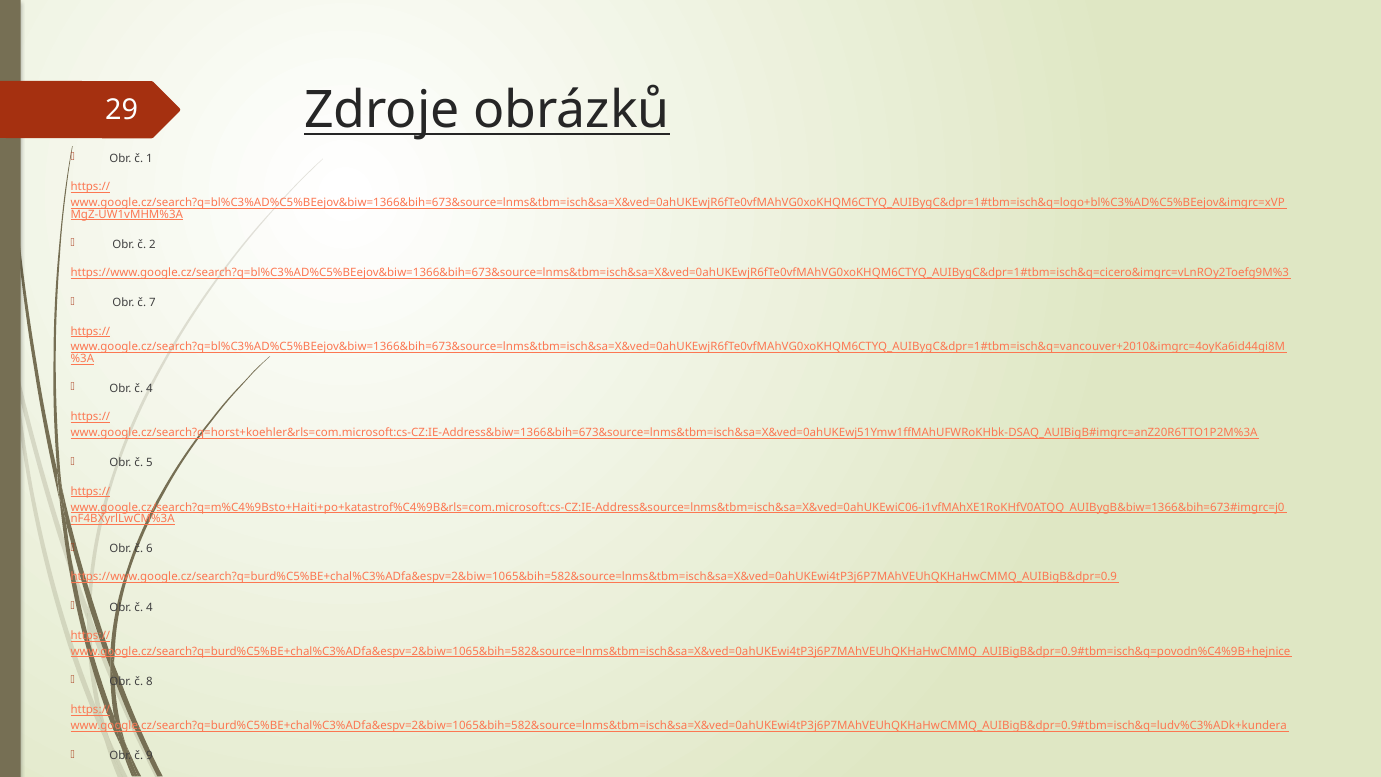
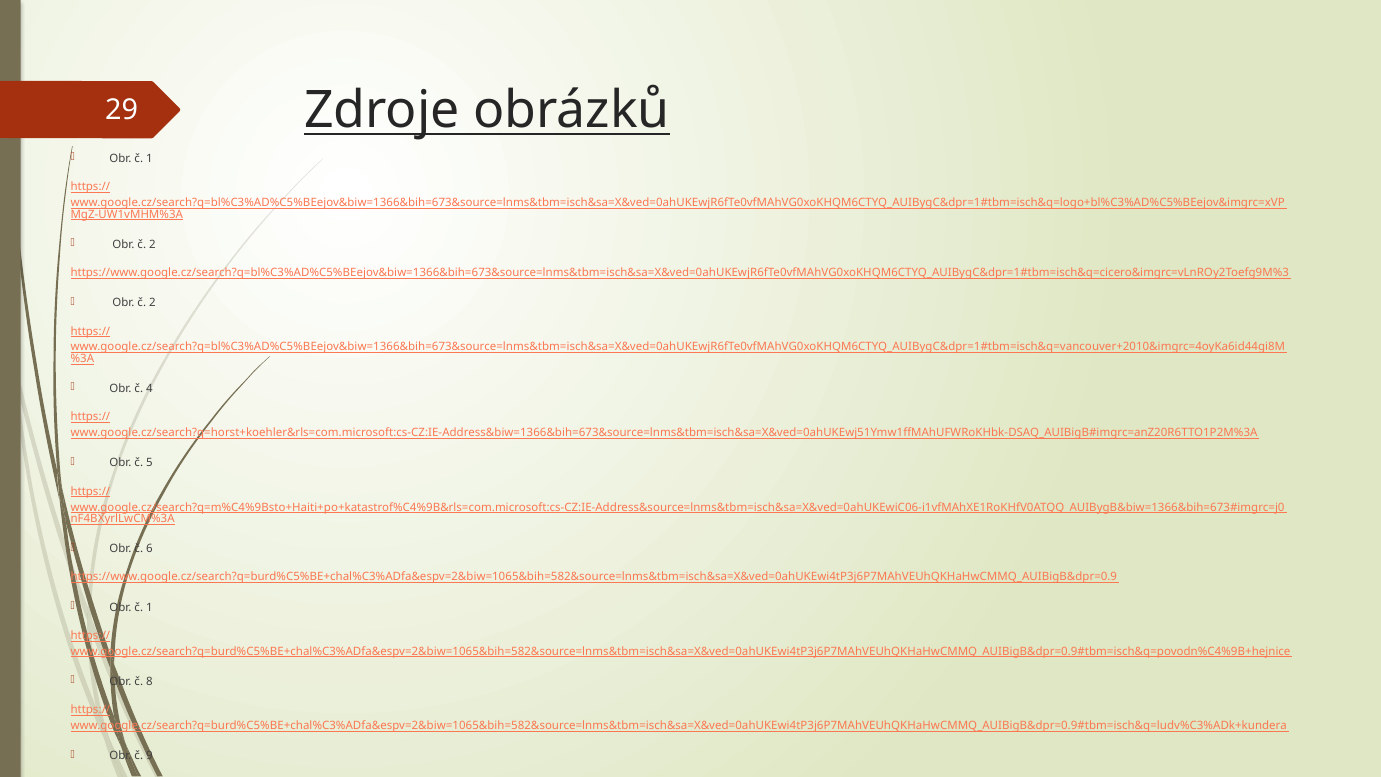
7: 7 -> 2 (152, 303)
4: 4 -> 1 (149, 607)
